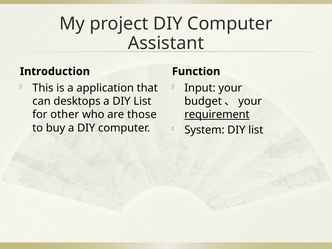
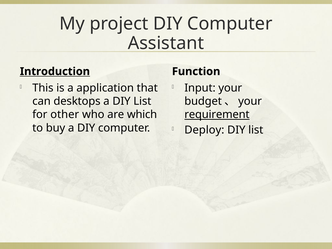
Introduction underline: none -> present (55, 71)
those: those -> which (142, 115)
System: System -> Deploy (204, 130)
